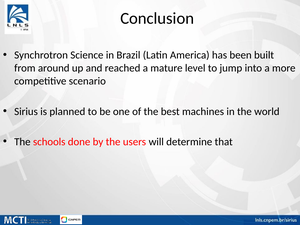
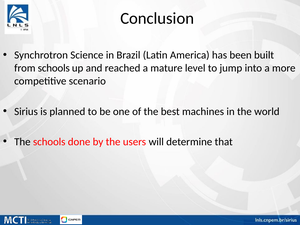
from around: around -> schools (54, 68)
